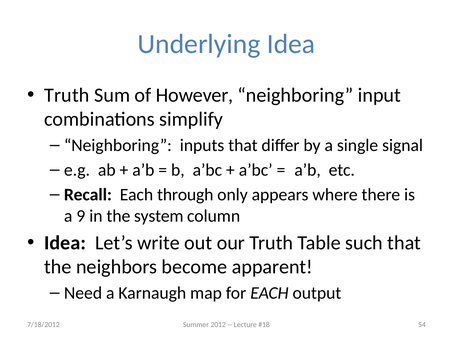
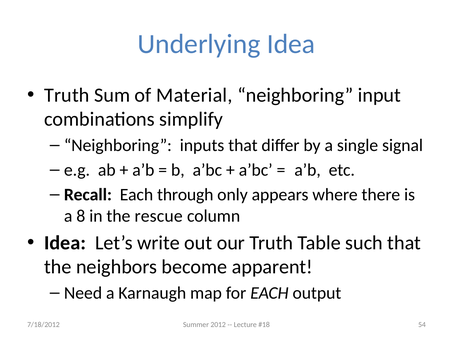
However: However -> Material (194, 95)
9: 9 -> 8 (81, 216)
system: system -> rescue (159, 216)
